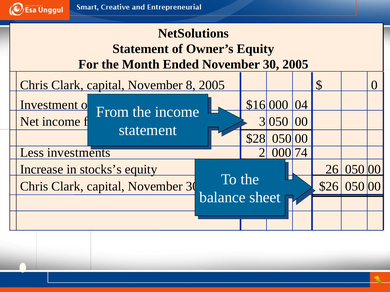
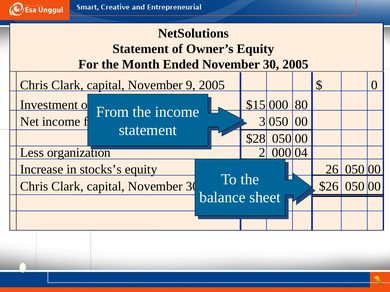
8: 8 -> 9 (191, 85)
$16: $16 -> $15 (256, 105)
04: 04 -> 80 (301, 105)
investments: investments -> organization (79, 153)
74: 74 -> 04 (301, 153)
